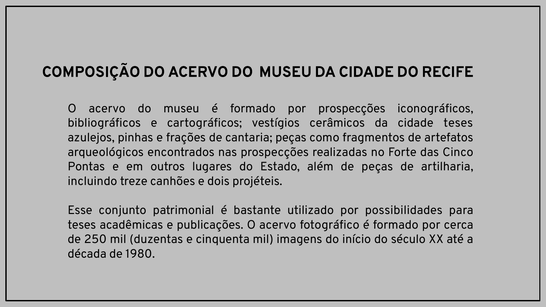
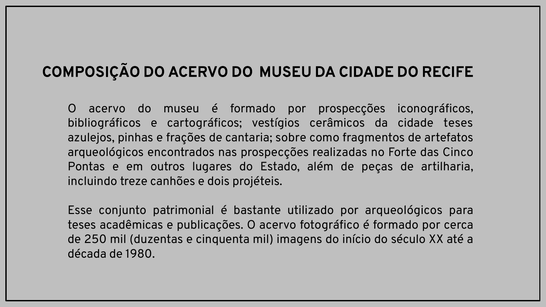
cantaria peças: peças -> sobre (291, 138)
por possibilidades: possibilidades -> arqueológicos (404, 210)
